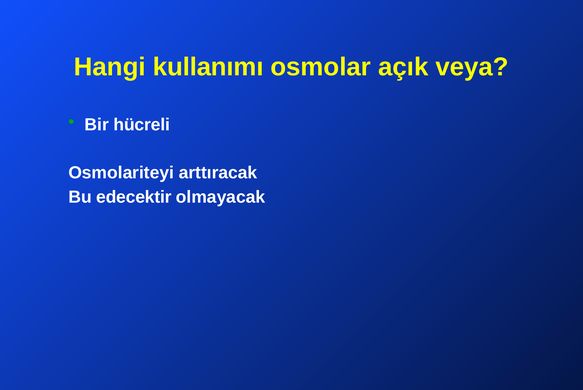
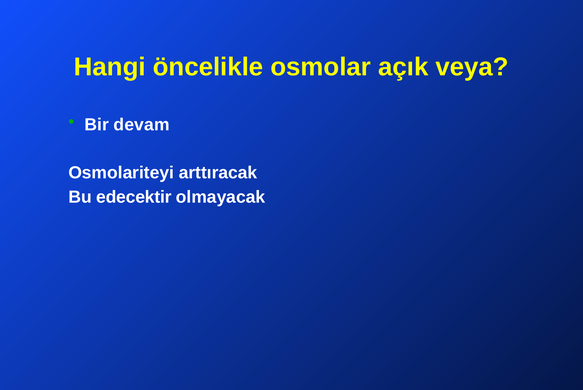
kullanımı: kullanımı -> öncelikle (208, 67)
hücreli: hücreli -> devam (142, 125)
